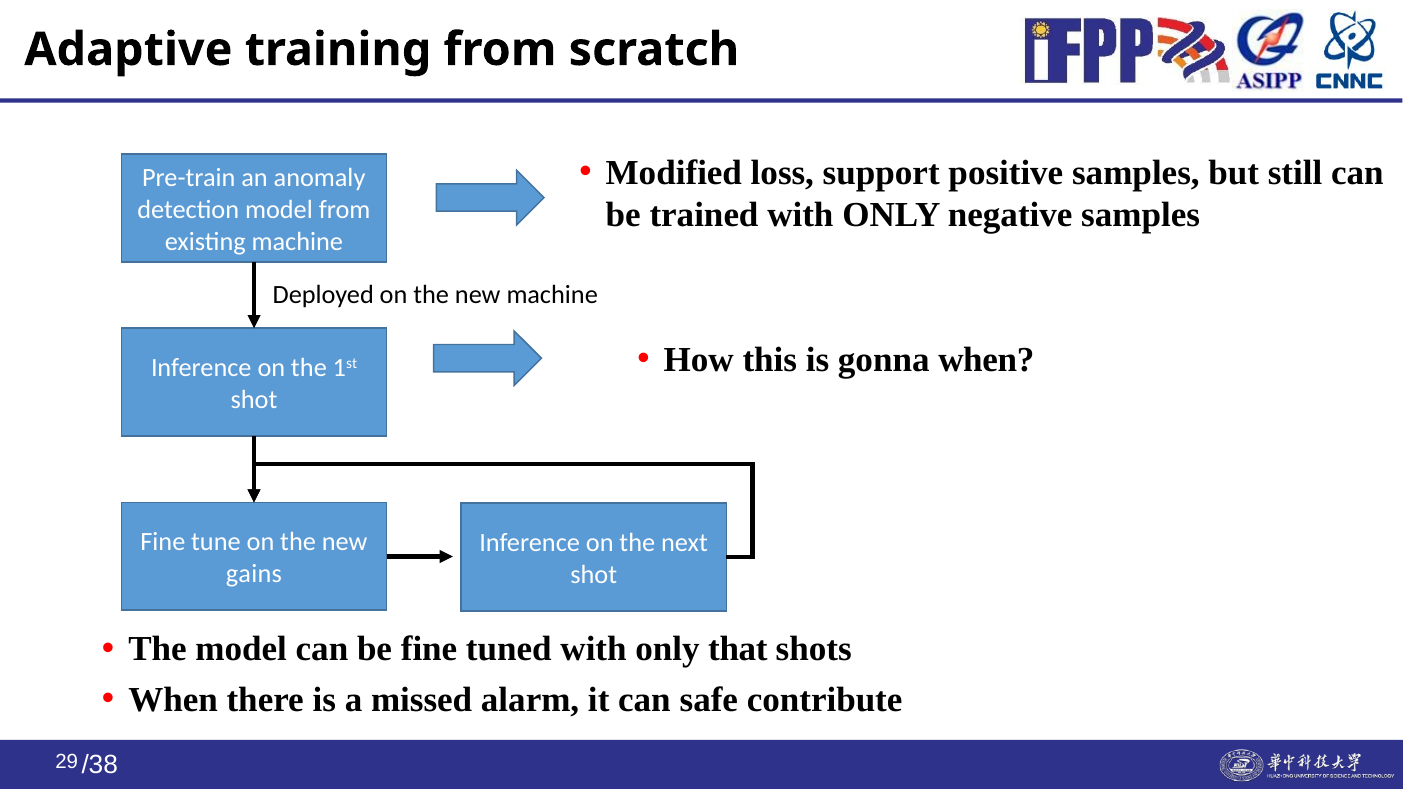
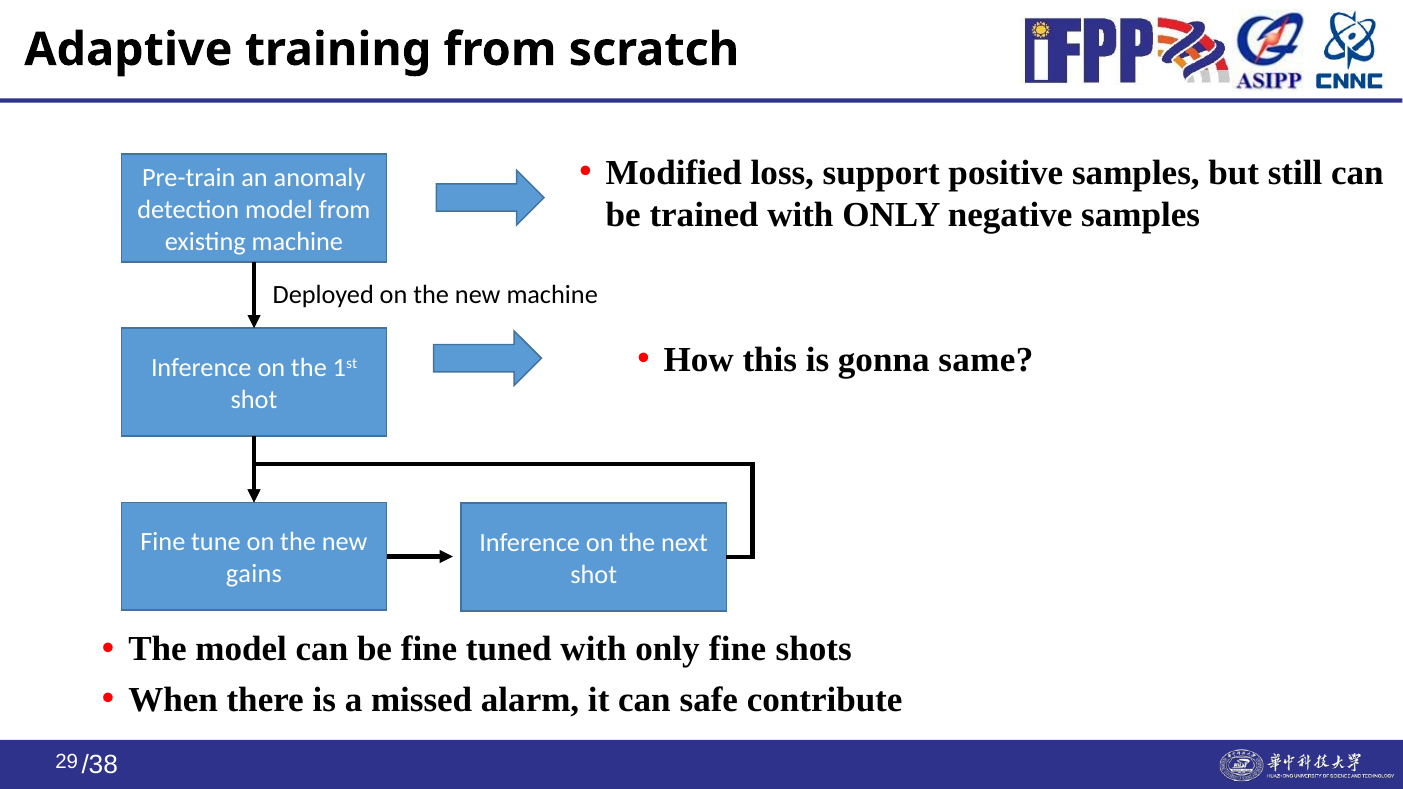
gonna when: when -> same (986, 360)
only that: that -> fine (738, 650)
